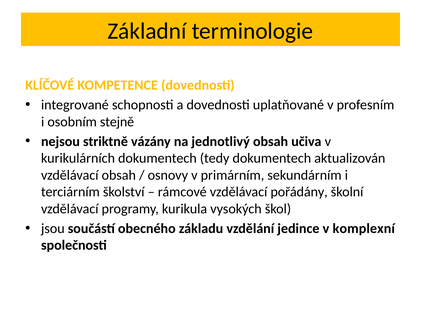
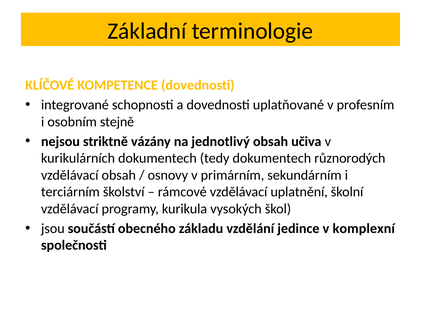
aktualizován: aktualizován -> různorodých (350, 158)
pořádány: pořádány -> uplatnění (299, 192)
